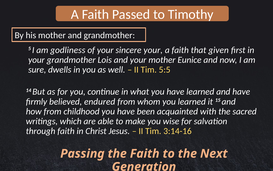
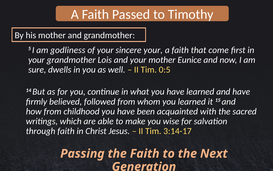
given: given -> come (219, 50)
5:5: 5:5 -> 0:5 (165, 70)
endured: endured -> followed (100, 101)
3:14-16: 3:14-16 -> 3:14-17 (177, 131)
